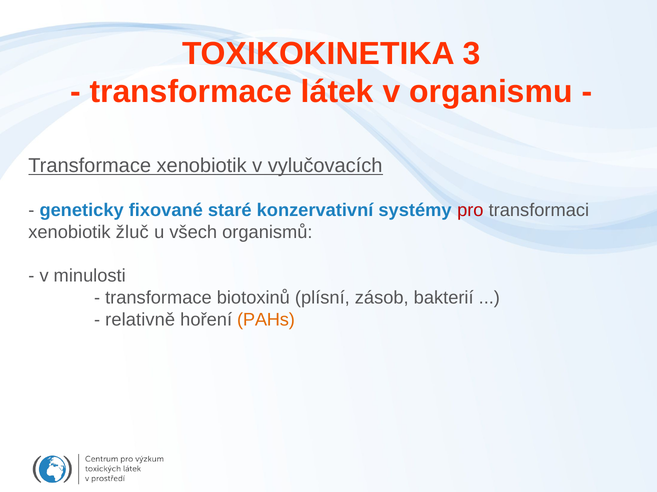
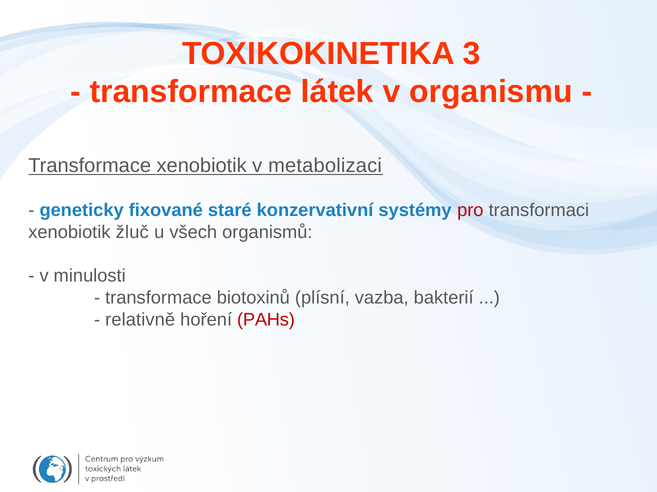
vylučovacích: vylučovacích -> metabolizaci (325, 166)
zásob: zásob -> vazba (382, 298)
PAHs colour: orange -> red (266, 320)
